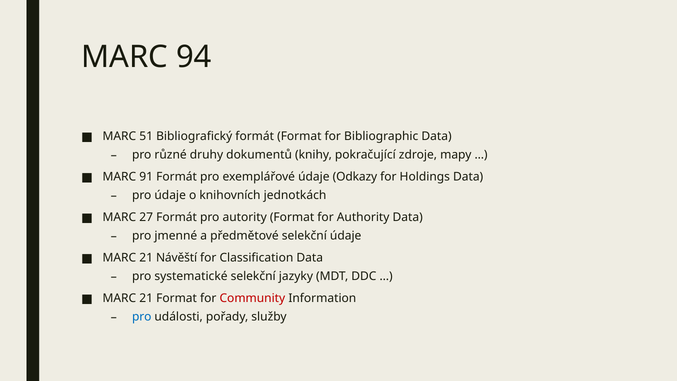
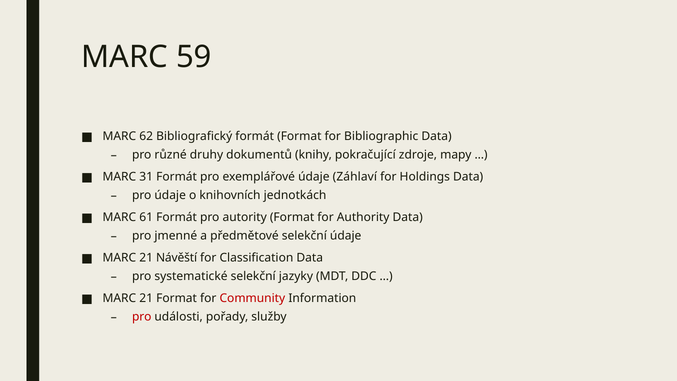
94: 94 -> 59 (194, 57)
51: 51 -> 62 (146, 136)
91: 91 -> 31 (146, 177)
Odkazy: Odkazy -> Záhlaví (355, 177)
27: 27 -> 61 (146, 217)
pro colour: blue -> red (142, 317)
